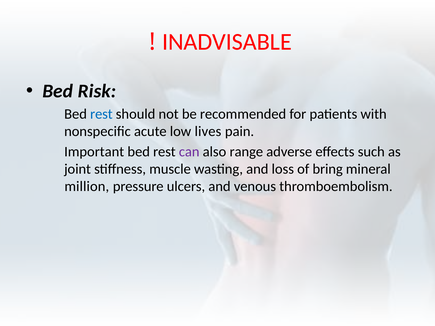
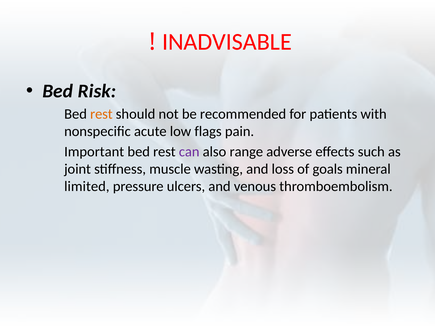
rest colour: blue -> orange (101, 114)
lives: lives -> flags (208, 132)
bring: bring -> goals (328, 169)
million: million -> limited (87, 187)
